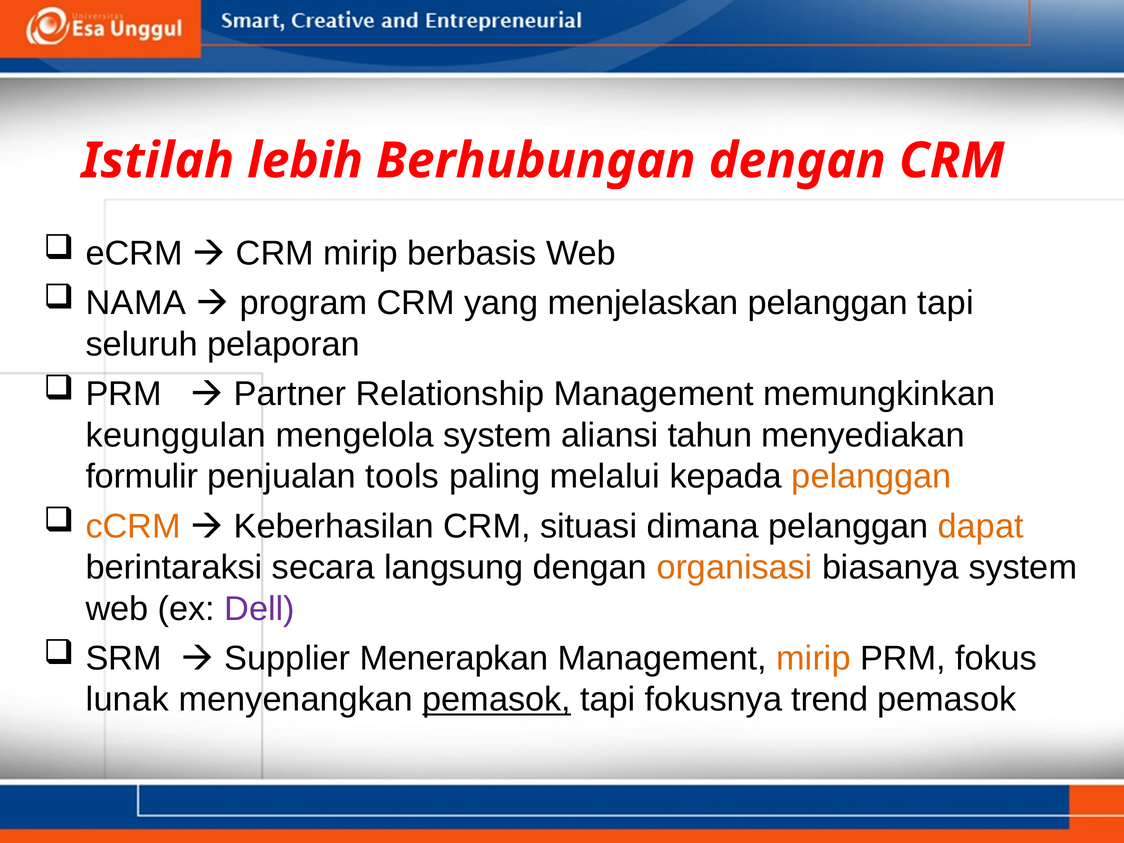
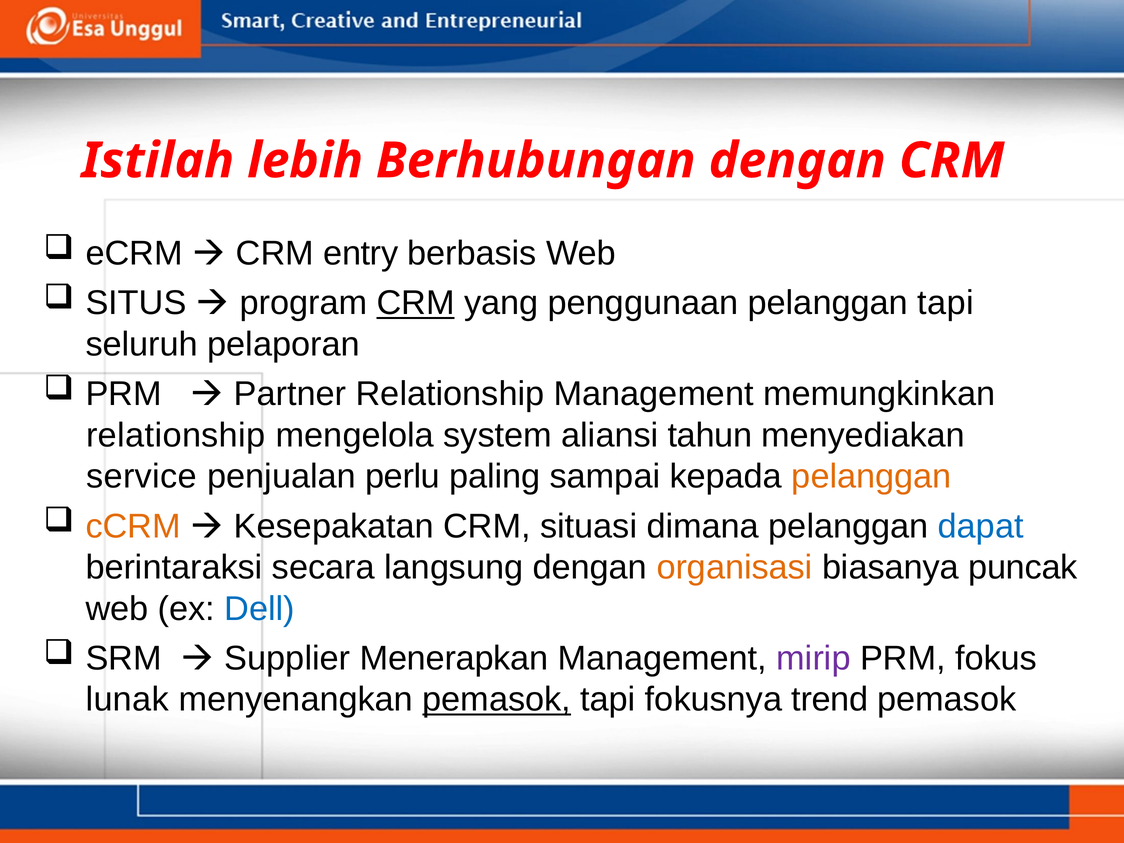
CRM mirip: mirip -> entry (361, 253)
NAMA: NAMA -> SITUS (136, 303)
CRM underline: none -> present (416, 303)
menjelaskan: menjelaskan -> penggunaan (643, 303)
keunggulan: keunggulan -> relationship (176, 435)
formulir: formulir -> service (142, 477)
tools: tools -> perlu (403, 477)
melalui: melalui -> sampai (605, 477)
Keberhasilan: Keberhasilan -> Kesepakatan (334, 526)
dapat colour: orange -> blue (981, 526)
biasanya system: system -> puncak (1023, 567)
Dell colour: purple -> blue (260, 609)
mirip colour: orange -> purple (814, 658)
